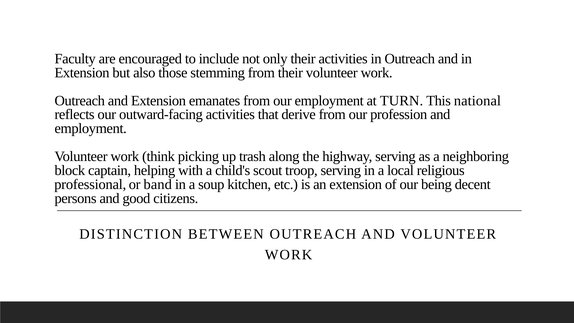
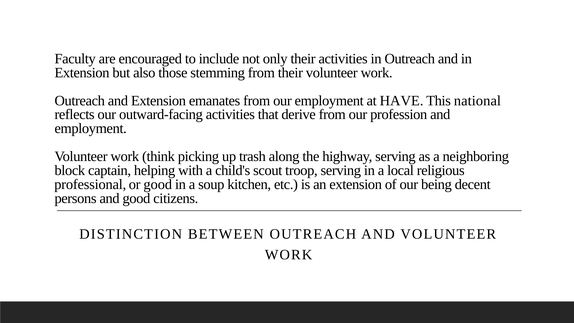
TURN: TURN -> HAVE (402, 101)
or band: band -> good (158, 184)
